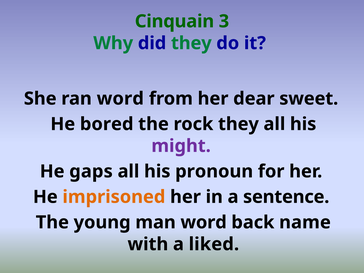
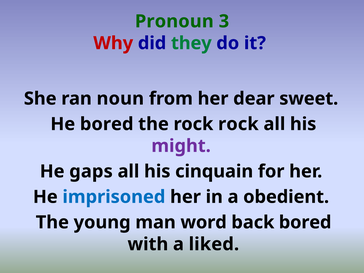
Cinquain: Cinquain -> Pronoun (174, 21)
Why colour: green -> red (113, 43)
ran word: word -> noun (120, 99)
rock they: they -> rock (238, 124)
pronoun: pronoun -> cinquain (214, 171)
imprisoned colour: orange -> blue (114, 197)
sentence: sentence -> obedient (286, 197)
back name: name -> bored (305, 222)
